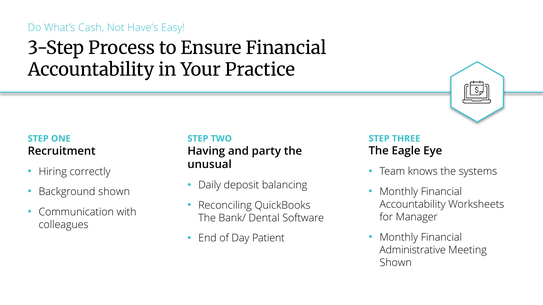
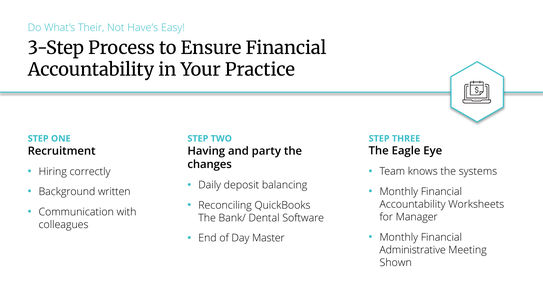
Cash: Cash -> Their (91, 28)
unusual: unusual -> changes (210, 165)
Background shown: shown -> written (114, 192)
Patient: Patient -> Master (268, 238)
